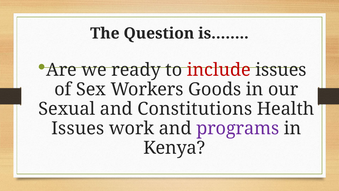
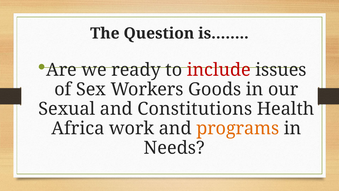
Issues: Issues -> Africa (78, 128)
programs colour: purple -> orange (238, 128)
Kenya: Kenya -> Needs (174, 148)
